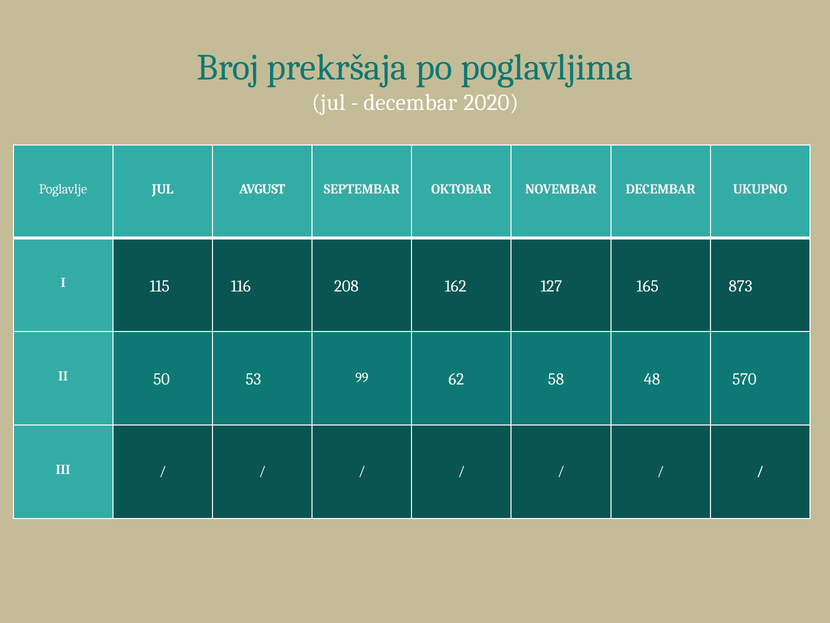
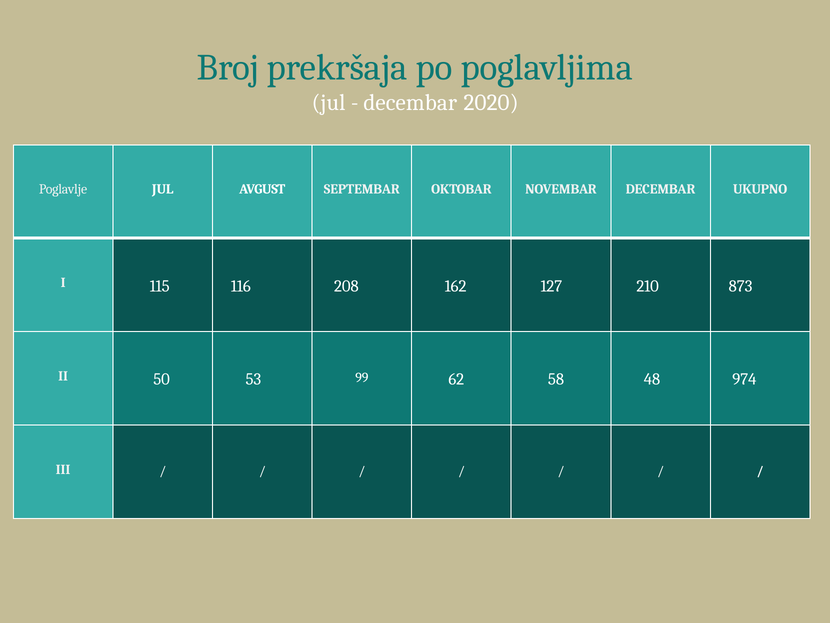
165: 165 -> 210 (648, 286)
570: 570 -> 974 (744, 379)
